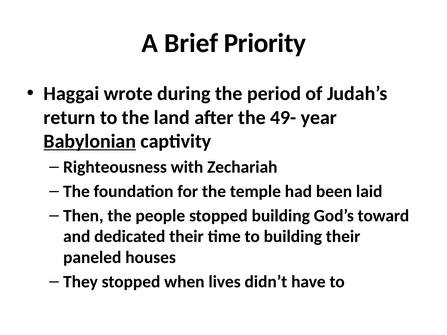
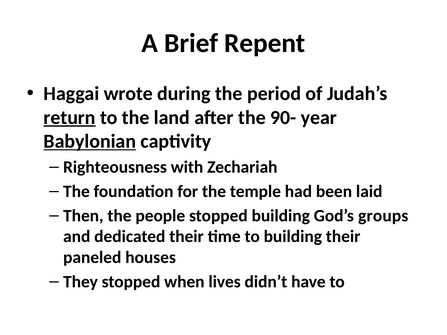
Priority: Priority -> Repent (265, 43)
return underline: none -> present (70, 118)
49-: 49- -> 90- (283, 118)
toward: toward -> groups (383, 216)
